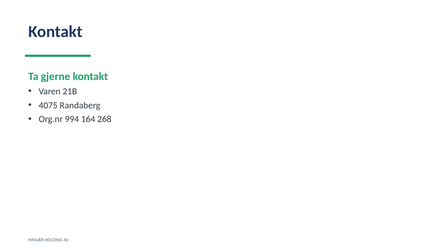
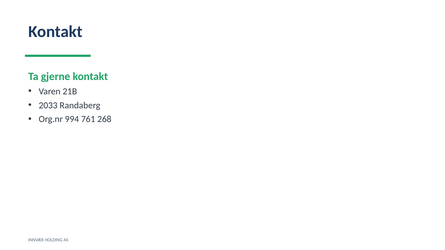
4075: 4075 -> 2033 (48, 105)
164: 164 -> 761 (88, 119)
